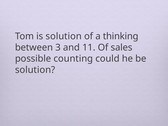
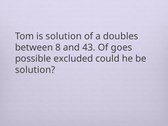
thinking: thinking -> doubles (121, 36)
3: 3 -> 8 (58, 47)
11: 11 -> 43 (89, 47)
sales: sales -> goes (122, 47)
counting: counting -> excluded (73, 59)
